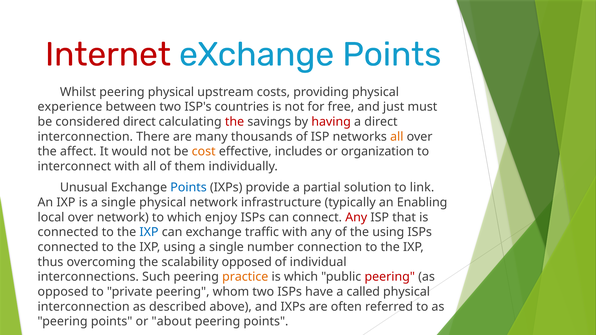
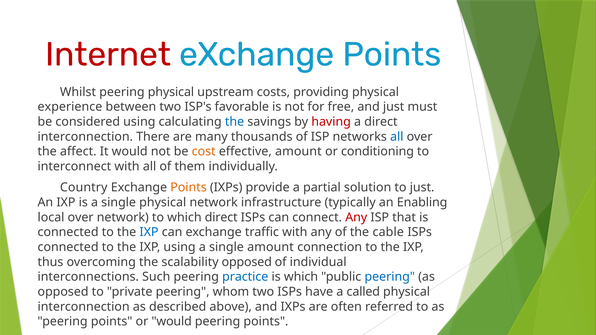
countries: countries -> favorable (242, 107)
considered direct: direct -> using (139, 122)
the colour: red -> blue (235, 122)
all colour: orange -> blue (397, 137)
effective includes: includes -> amount (298, 152)
organization: organization -> conditioning (377, 152)
Unusual: Unusual -> Country (84, 188)
Points colour: blue -> orange (189, 188)
to link: link -> just (422, 188)
which enjoy: enjoy -> direct (221, 217)
the using: using -> cable (388, 232)
single number: number -> amount (270, 247)
practice colour: orange -> blue (245, 277)
peering colour: red -> blue (390, 277)
or about: about -> would (172, 322)
